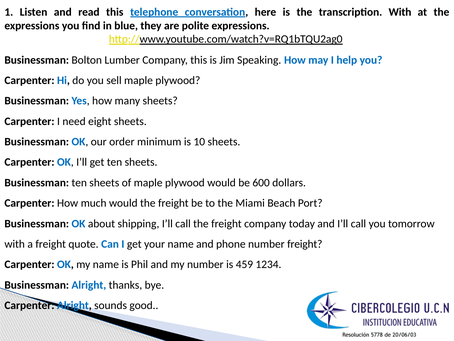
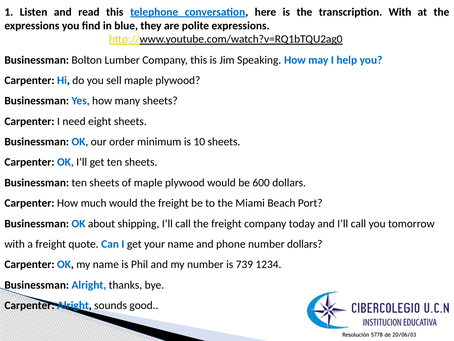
number freight: freight -> dollars (305, 244)
459: 459 -> 739 (244, 264)
